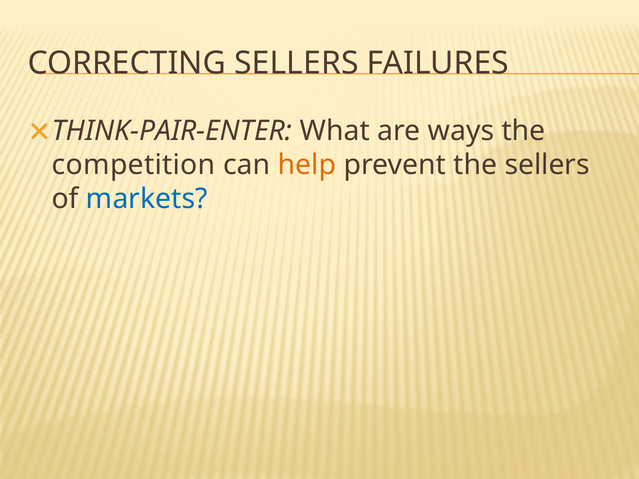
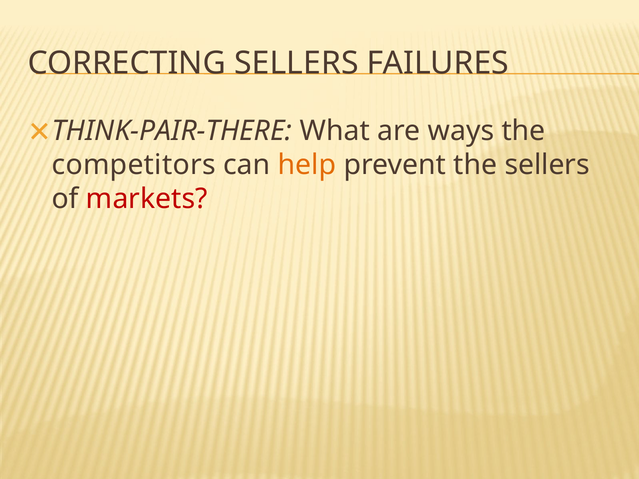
THINK-PAIR-ENTER: THINK-PAIR-ENTER -> THINK-PAIR-THERE (172, 131)
competition: competition -> competitors (134, 165)
markets colour: blue -> red (147, 199)
